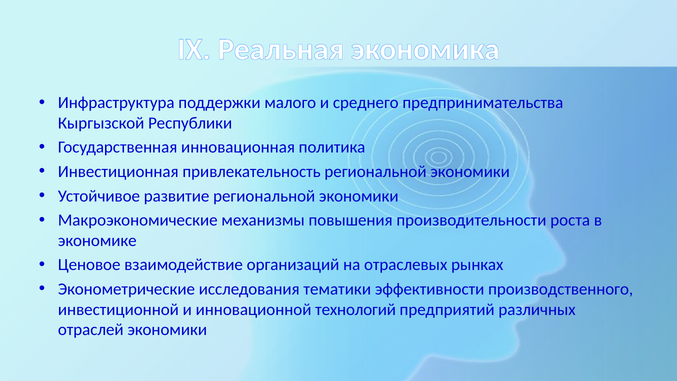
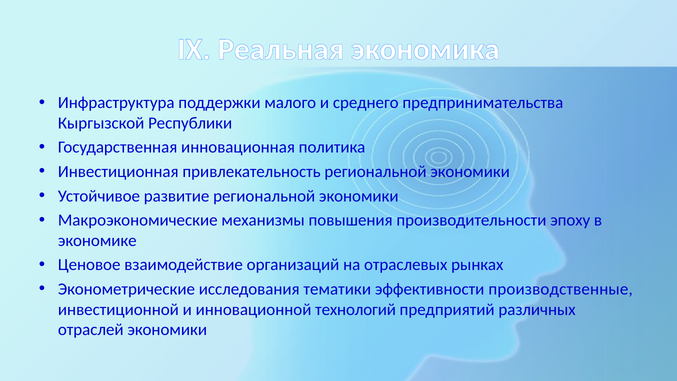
роста: роста -> эпоху (570, 220)
производственного: производственного -> производственные (561, 289)
